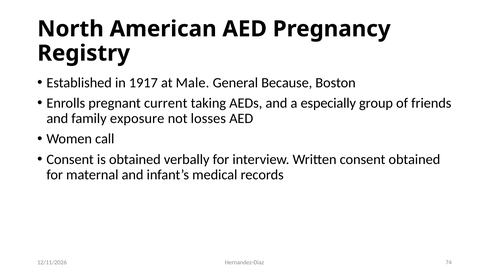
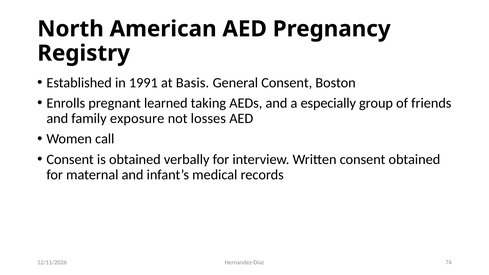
1917: 1917 -> 1991 (143, 83)
Male: Male -> Basis (193, 83)
General Because: Because -> Consent (287, 83)
current: current -> learned (166, 103)
